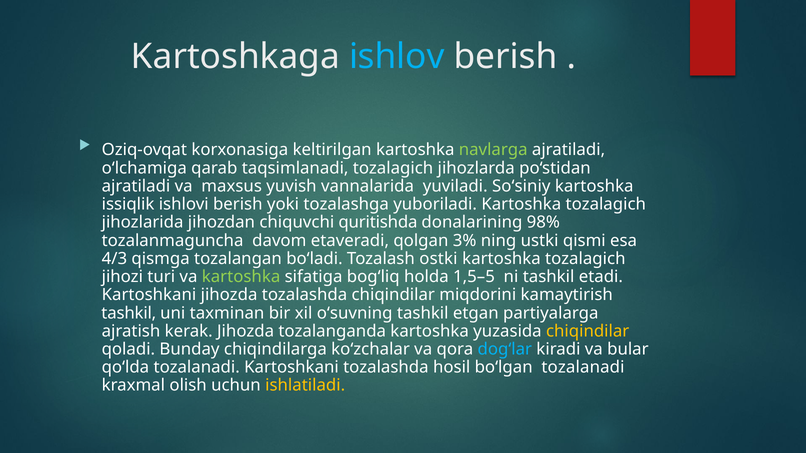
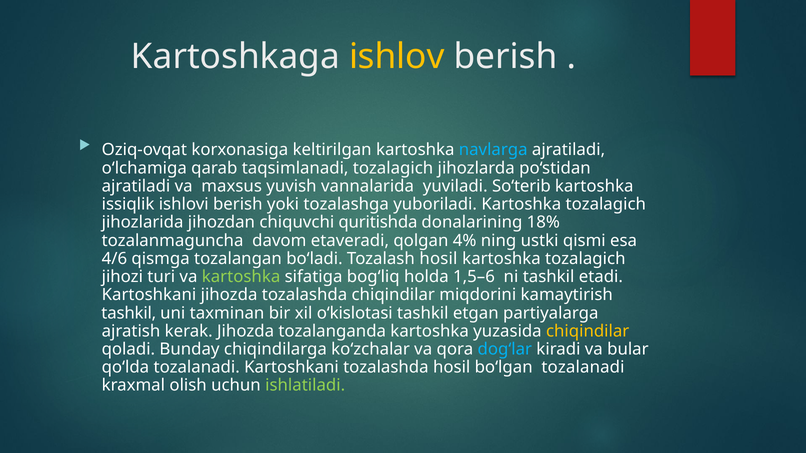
ishlov colour: light blue -> yellow (397, 57)
navlarga colour: light green -> light blue (493, 150)
So‘siniy: So‘siniy -> So‘terib (521, 186)
98%: 98% -> 18% (543, 223)
3%: 3% -> 4% (465, 241)
4/3: 4/3 -> 4/6 (114, 259)
Tozalash ostki: ostki -> hosil (438, 259)
1,5–5: 1,5–5 -> 1,5–6 (474, 277)
o‘suvning: o‘suvning -> o‘kislotasi (355, 313)
ishlatiladi colour: yellow -> light green (305, 386)
